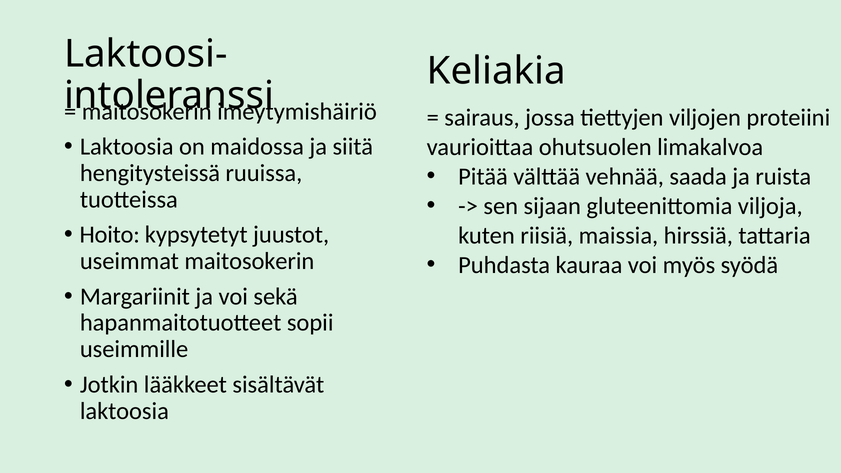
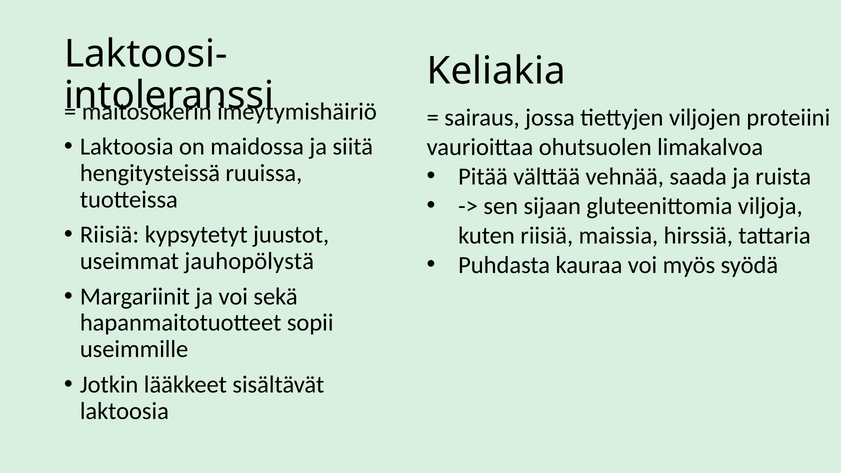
Hoito: Hoito -> Riisiä (109, 235)
useimmat maitosokerin: maitosokerin -> jauhopölystä (249, 261)
